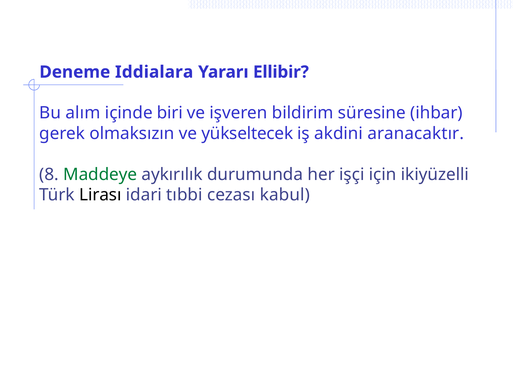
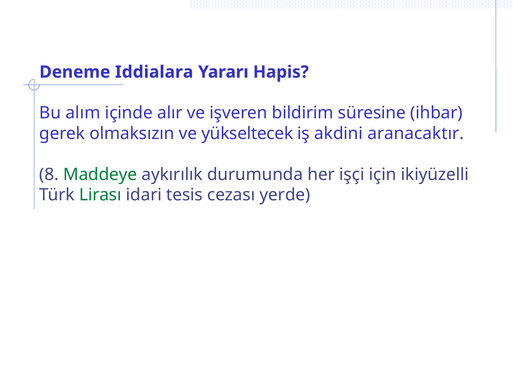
Ellibir: Ellibir -> Hapis (281, 72)
biri: biri -> alır (170, 113)
Lirası colour: black -> green (100, 195)
tıbbi: tıbbi -> tesis (185, 195)
kabul: kabul -> yerde (285, 195)
